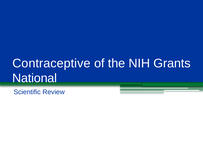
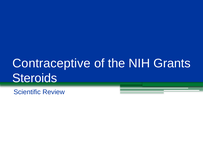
National: National -> Steroids (35, 78)
